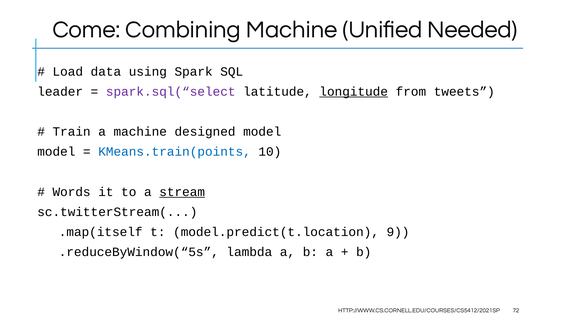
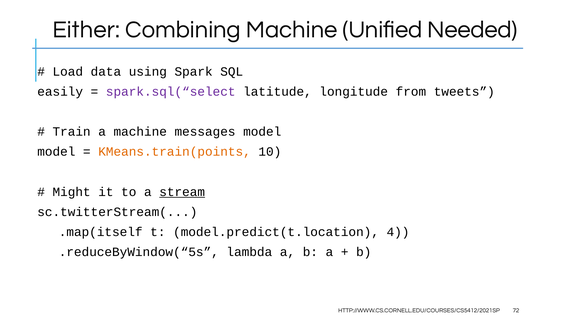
Come: Come -> Either (86, 30)
leader: leader -> easily (60, 92)
longitude underline: present -> none (354, 92)
designed: designed -> messages (205, 132)
KMeans.train(points colour: blue -> orange (175, 152)
Words: Words -> Might (72, 192)
9: 9 -> 4 (398, 232)
